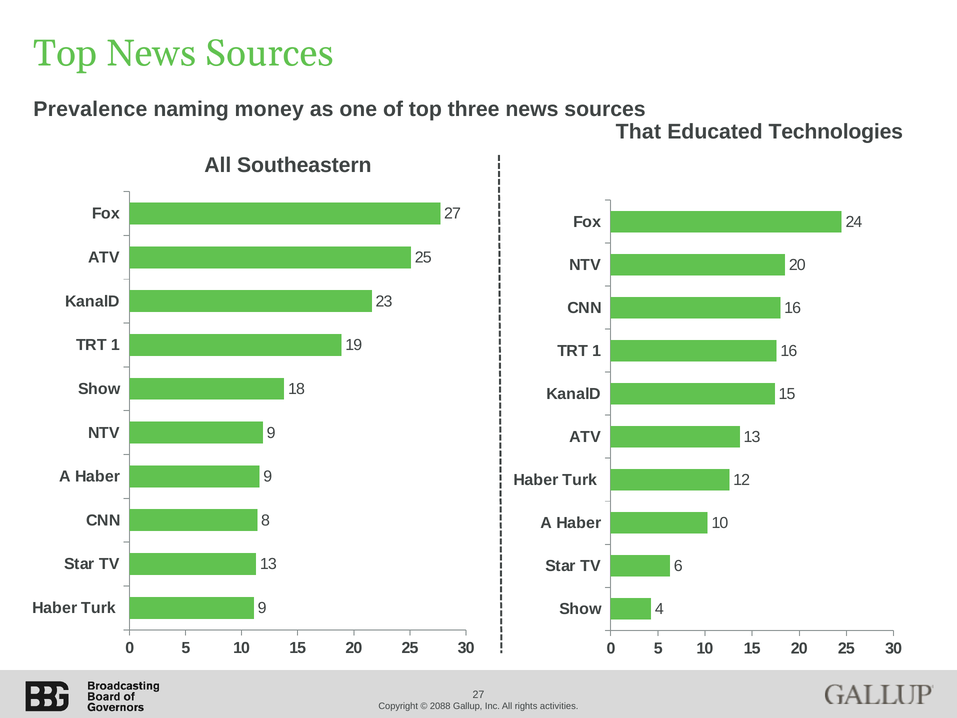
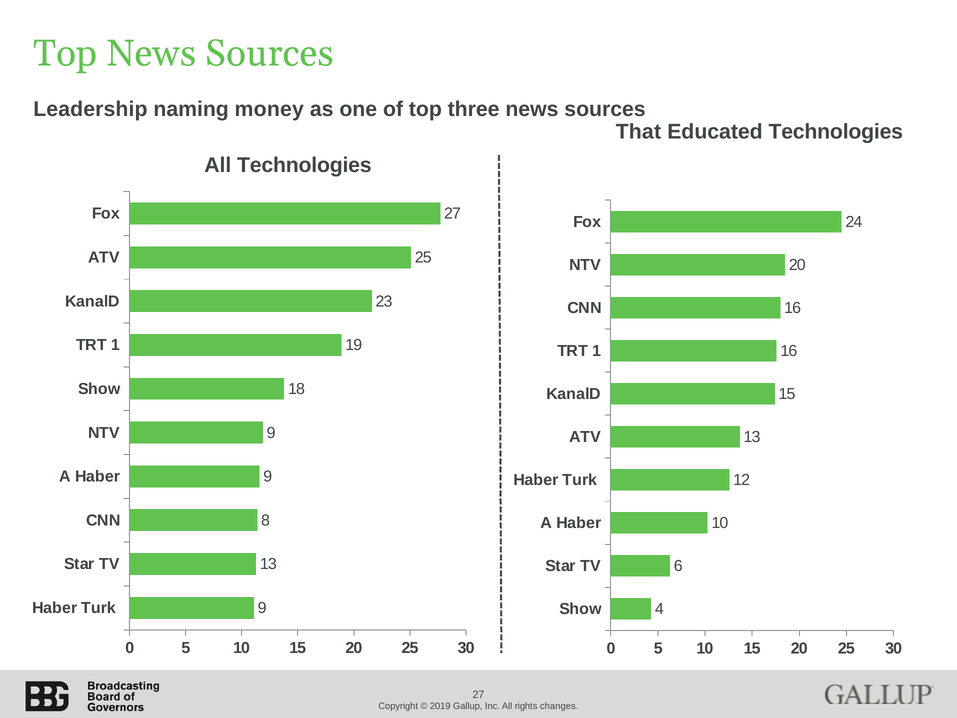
Prevalence: Prevalence -> Leadership (90, 109)
All Southeastern: Southeastern -> Technologies (304, 165)
2088: 2088 -> 2019 (440, 706)
activities: activities -> changes (559, 706)
